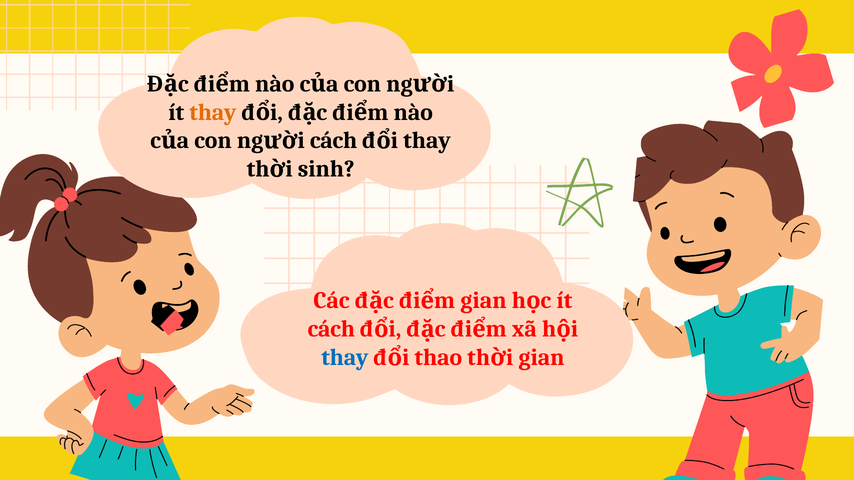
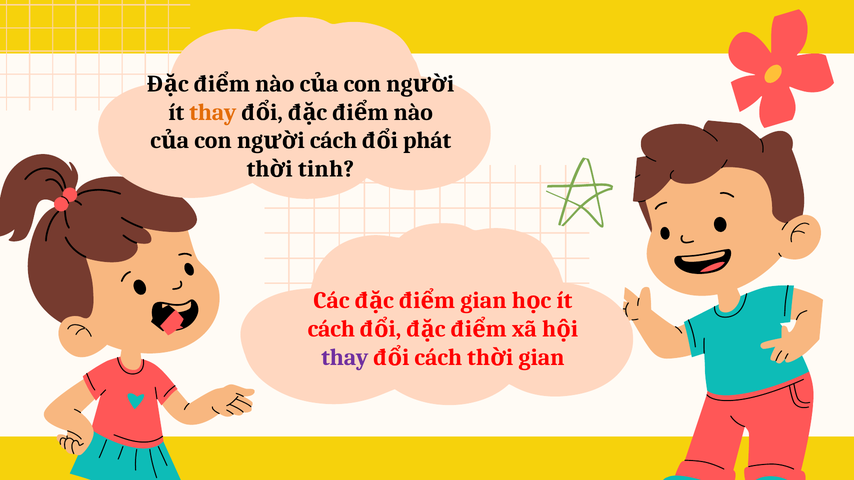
thay: thay -> phát (427, 141)
sinh: sinh -> tinh (326, 169)
thay colour: blue -> purple (345, 358)
thao: thao -> cách (438, 358)
